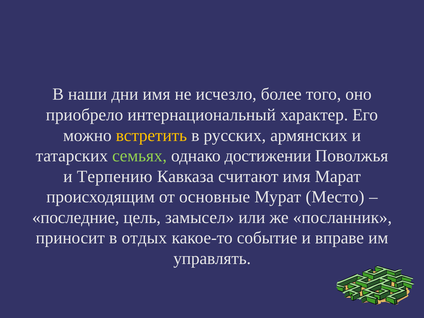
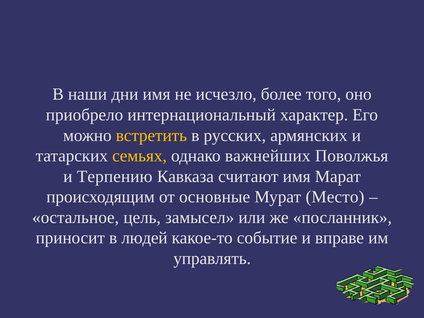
семьях colour: light green -> yellow (139, 156)
достижении: достижении -> важнейших (268, 156)
последние: последние -> остальное (76, 217)
отдых: отдых -> людей (144, 238)
